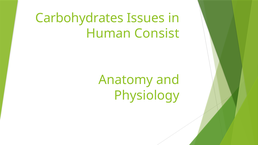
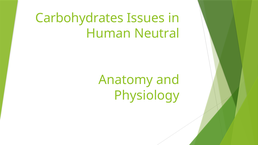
Consist: Consist -> Neutral (157, 34)
